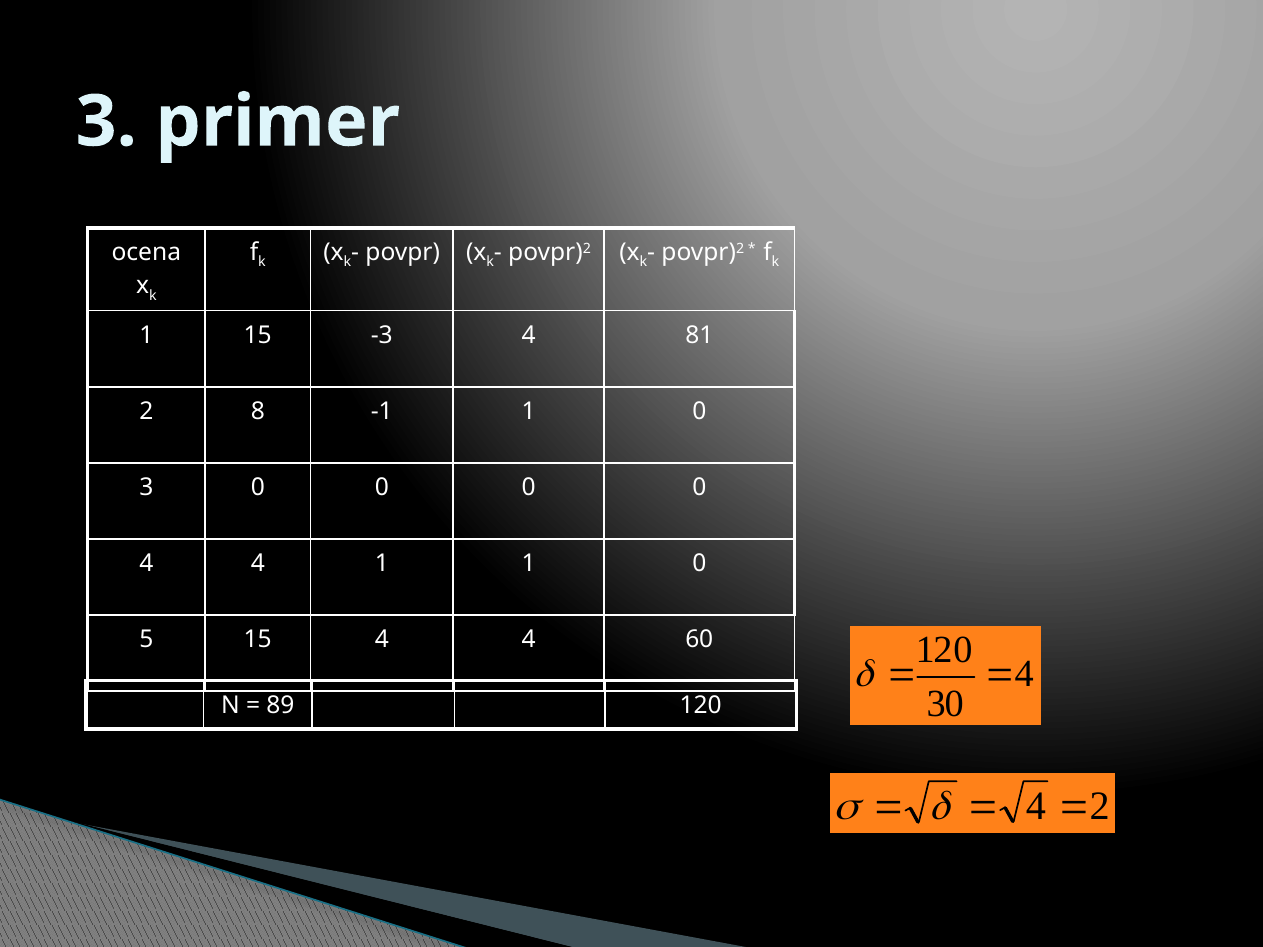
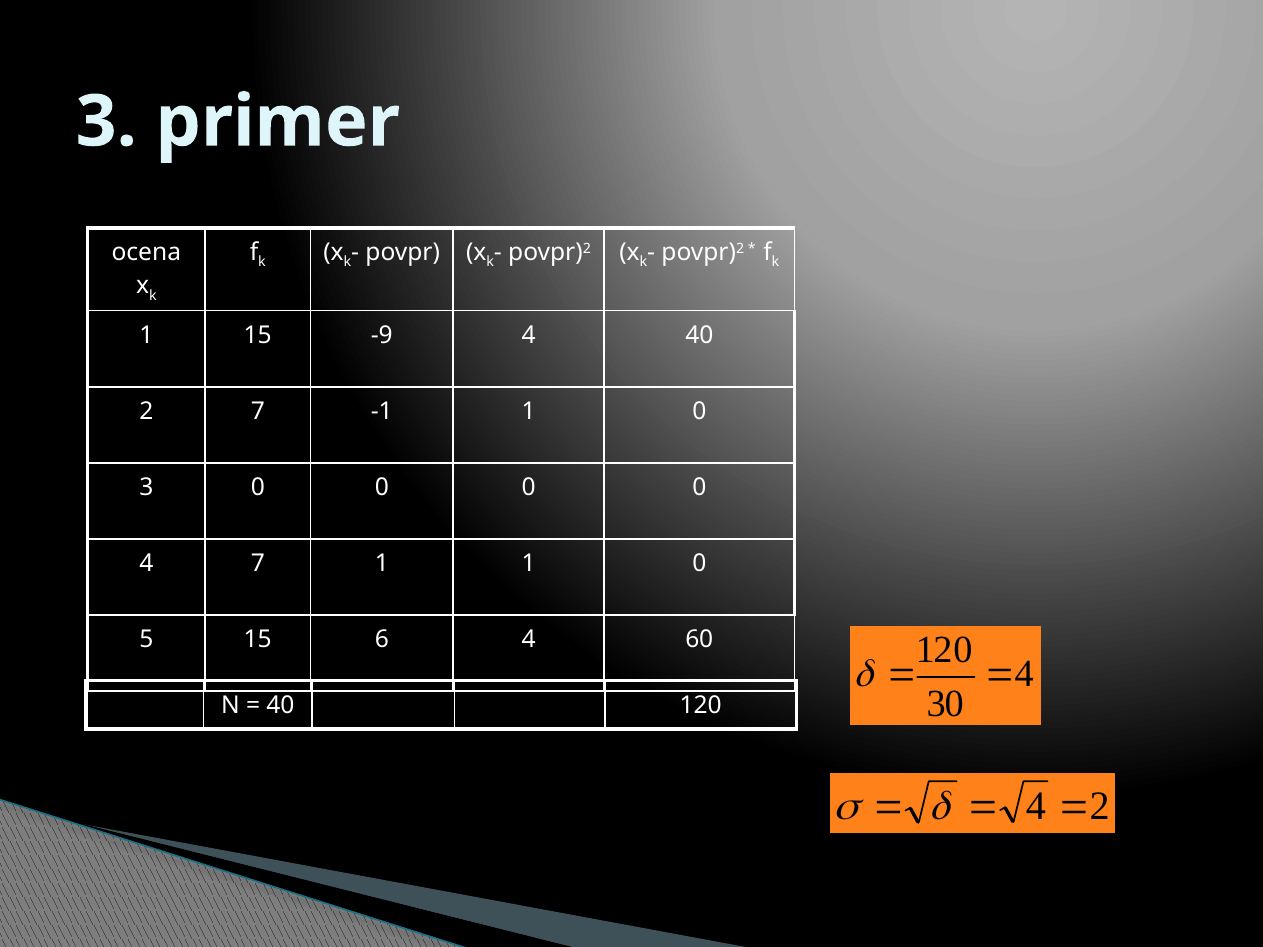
-3: -3 -> -9 (382, 335)
4 81: 81 -> 40 (699, 335)
2 8: 8 -> 7 (258, 411)
4: 4 -> 7 (258, 563)
15 4: 4 -> 6 (382, 640)
89: 89 -> 40 (280, 705)
